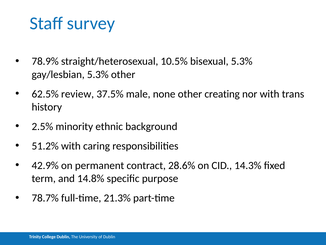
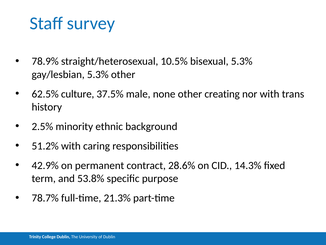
review: review -> culture (78, 94)
14.8%: 14.8% -> 53.8% (91, 178)
